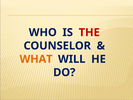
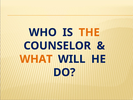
THE colour: red -> orange (89, 32)
